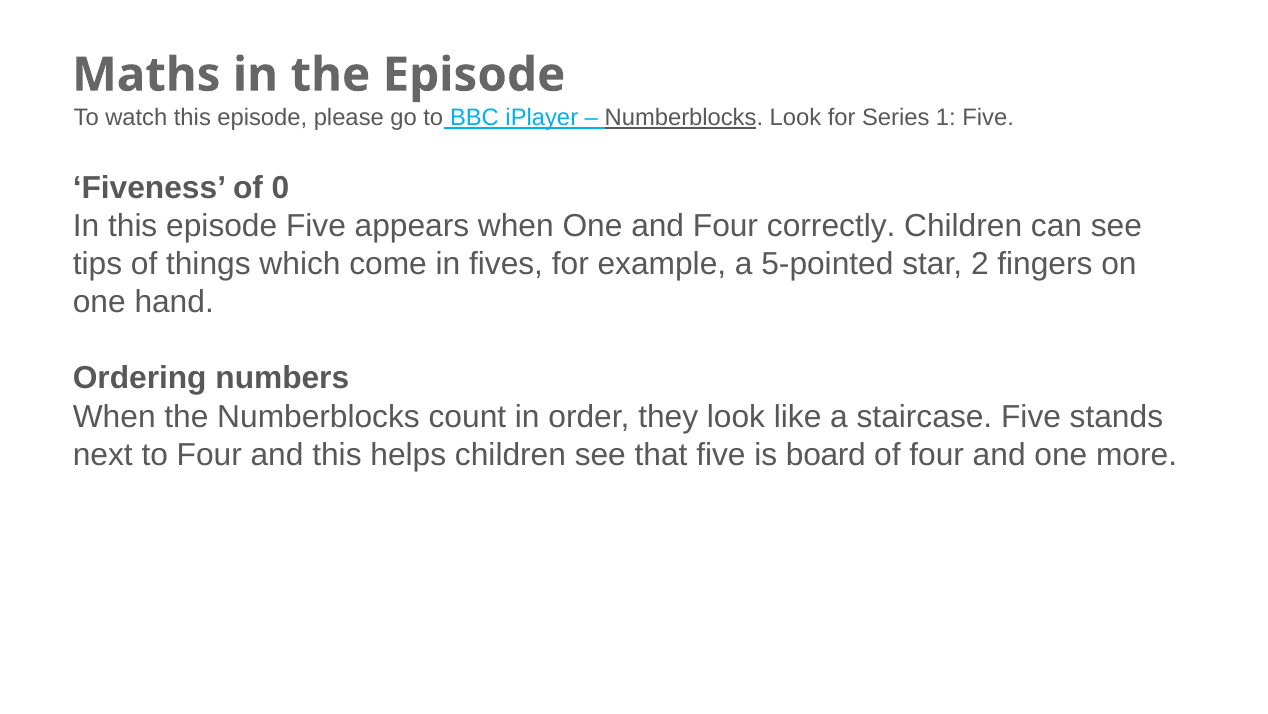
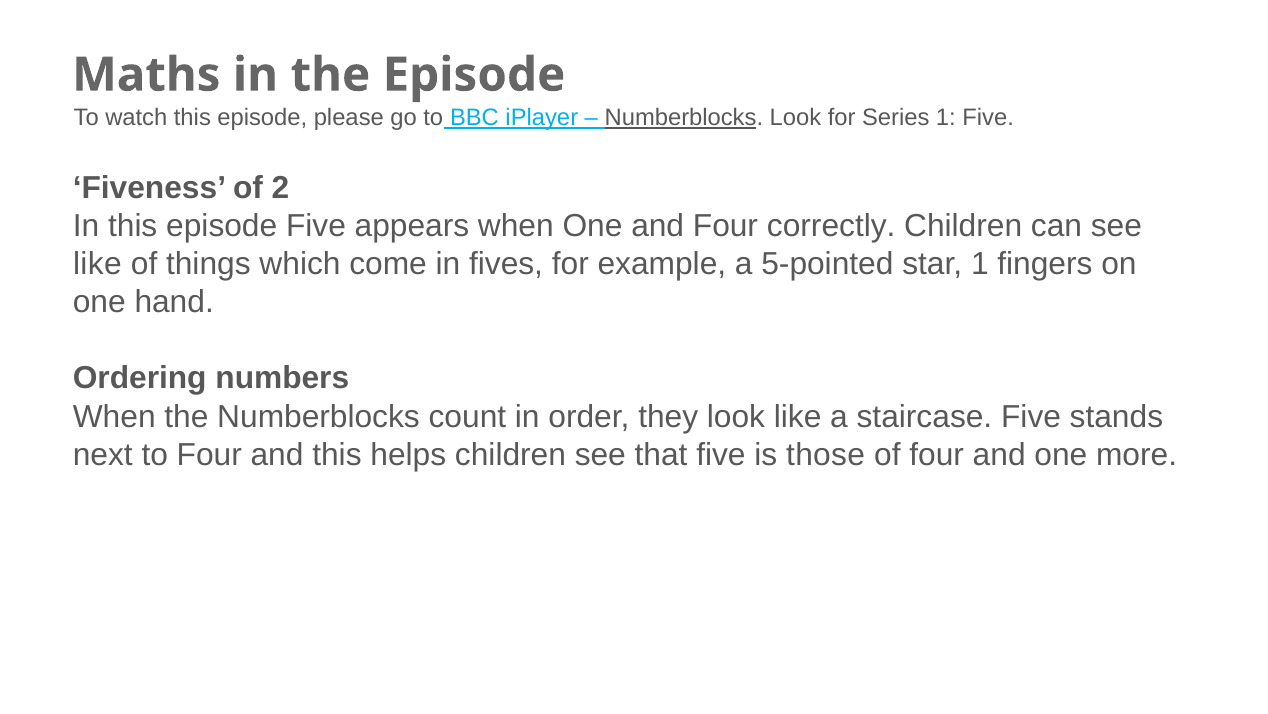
0: 0 -> 2 (281, 188)
tips: tips -> like (97, 264)
star 2: 2 -> 1 (980, 264)
board: board -> those (826, 454)
